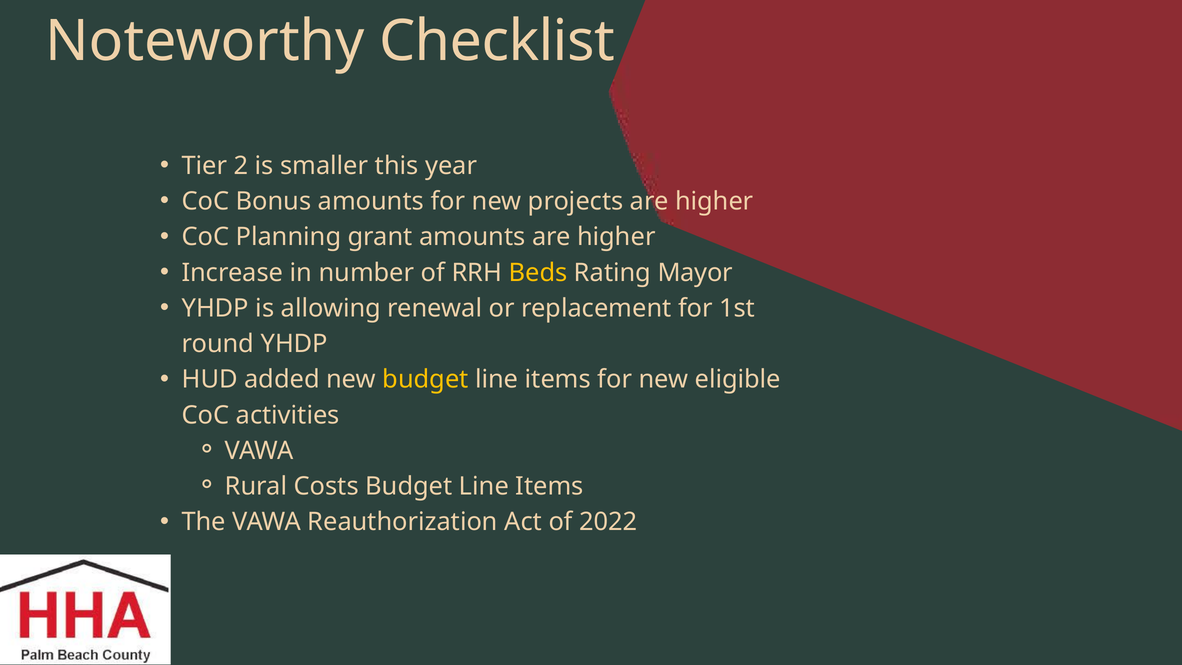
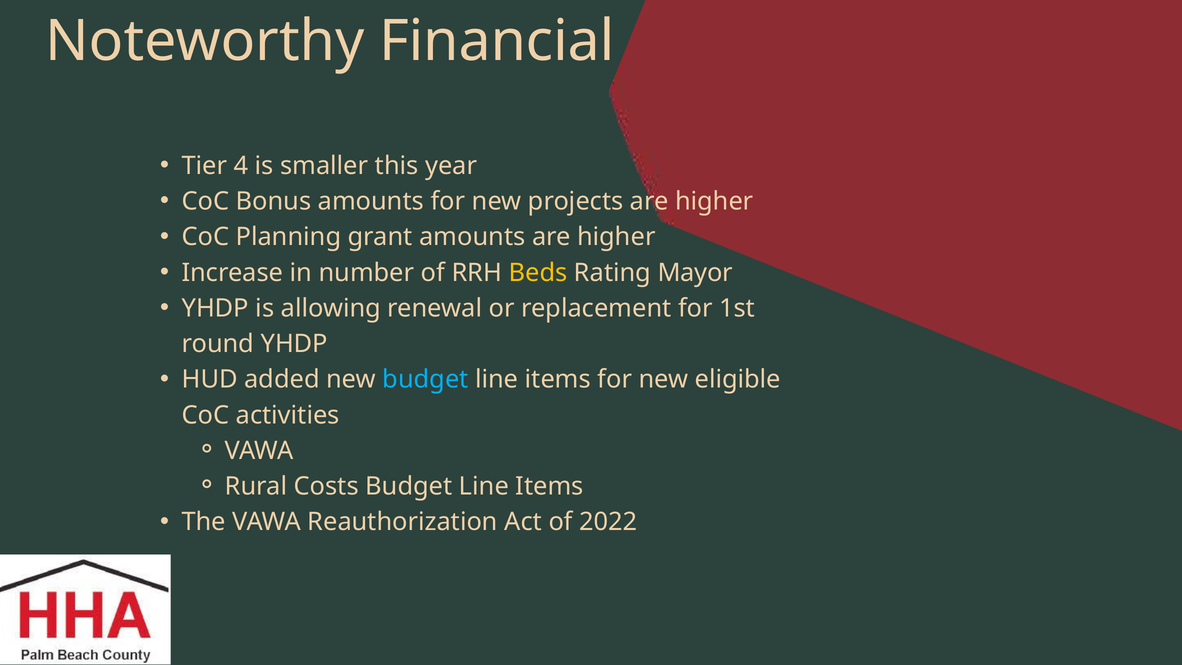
Checklist: Checklist -> Financial (497, 41)
2: 2 -> 4 (241, 166)
budget colour: yellow -> light blue (426, 379)
